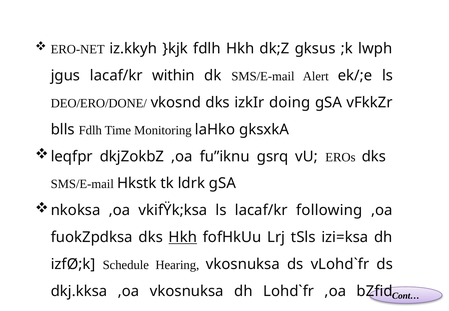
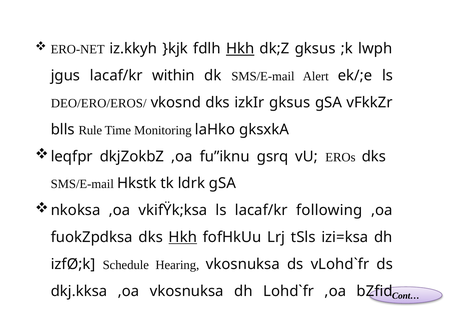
Hkh underline: none -> present (240, 49)
DEO/ERO/DONE/: DEO/ERO/DONE/ -> DEO/ERO/EROS/ (99, 103)
izkIr doing: doing -> gksus (290, 102)
blls Fdlh: Fdlh -> Rule (90, 130)
